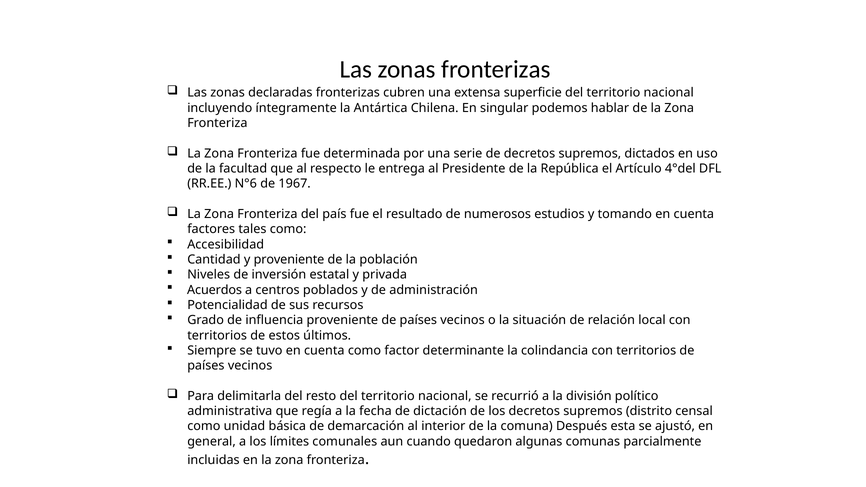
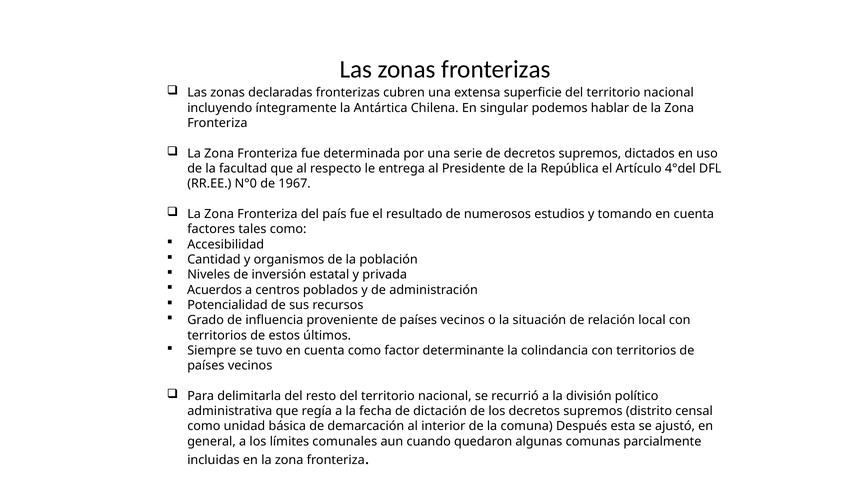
N°6: N°6 -> N°0 (246, 184)
y proveniente: proveniente -> organismos (289, 260)
